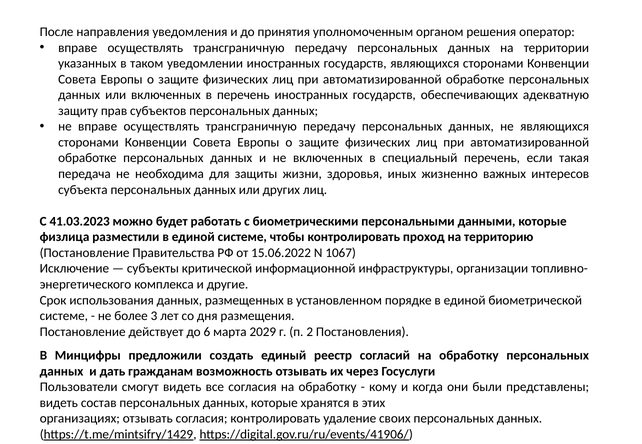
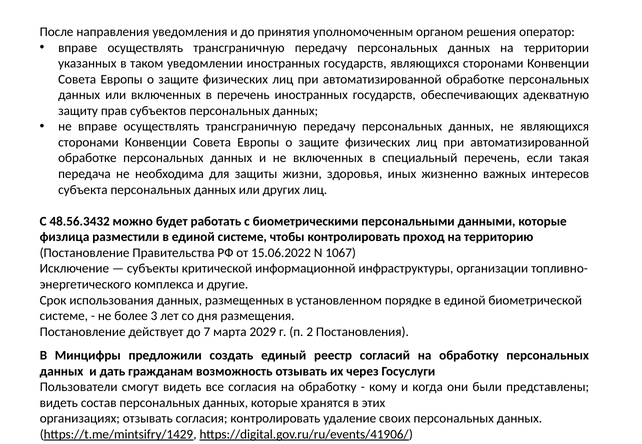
41.03.2023: 41.03.2023 -> 48.56.3432 (80, 222)
6: 6 -> 7 (207, 332)
